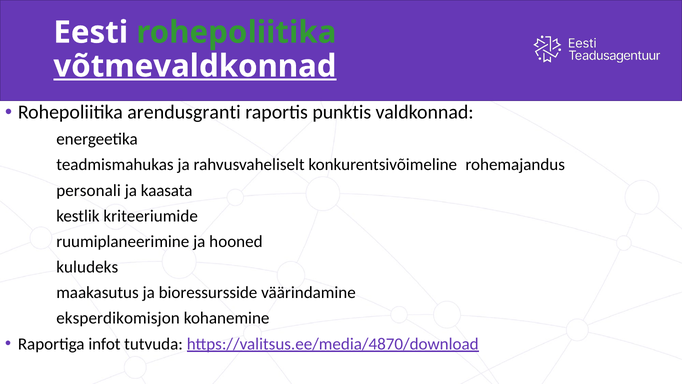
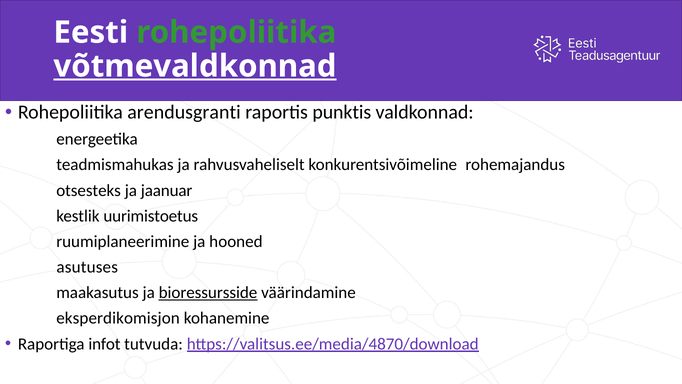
personali: personali -> otsesteks (89, 190)
kaasata: kaasata -> jaanuar (167, 190)
kriteeriumide: kriteeriumide -> uurimistoetus (151, 216)
kuludeks: kuludeks -> asutuses (87, 267)
bioressursside underline: none -> present (208, 292)
